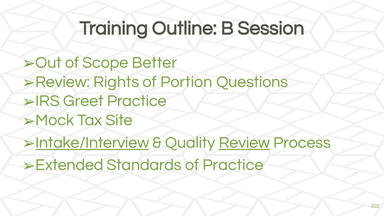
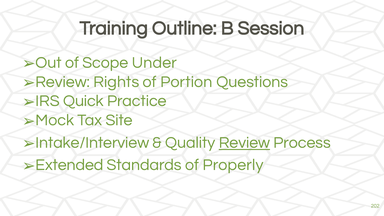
Better: Better -> Under (154, 63)
Greet: Greet -> Quick (83, 101)
Intake/Interview underline: present -> none (92, 143)
of Practice: Practice -> Properly (233, 165)
